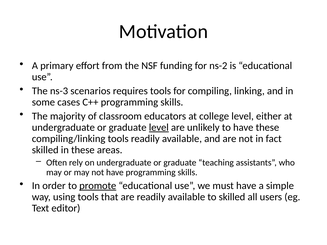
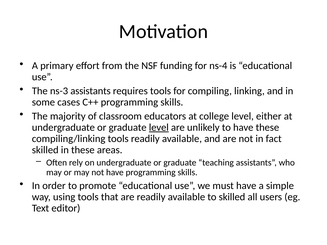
ns-2: ns-2 -> ns-4 (218, 66)
ns-3 scenarios: scenarios -> assistants (91, 91)
promote underline: present -> none (98, 186)
